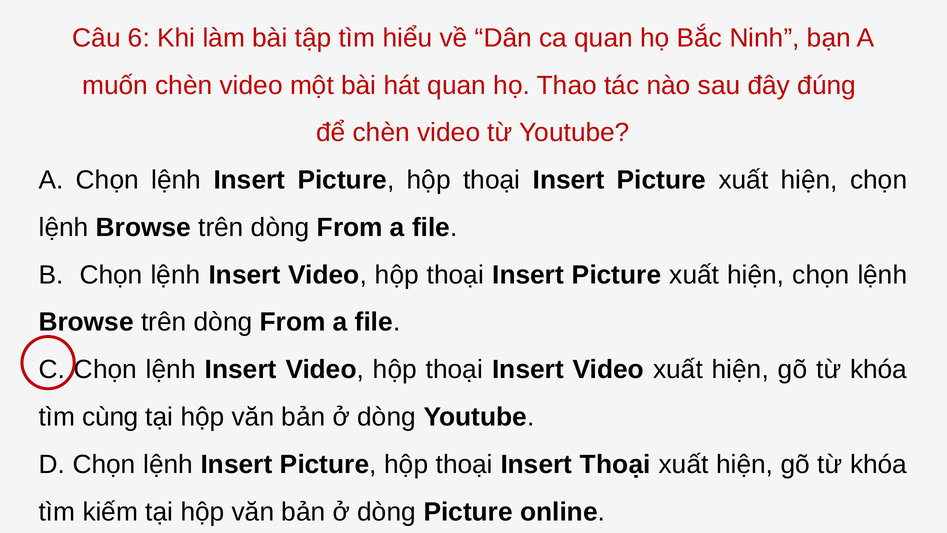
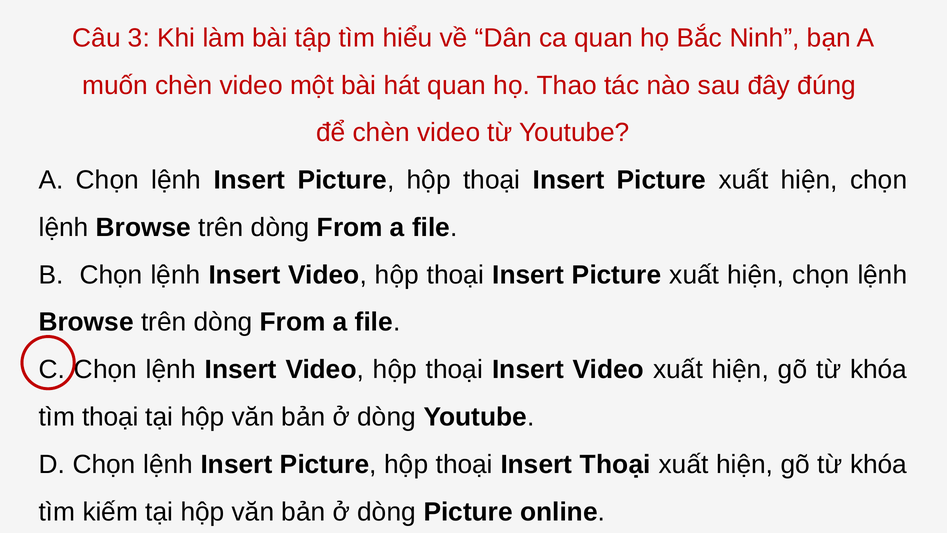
6: 6 -> 3 (139, 38)
tìm cùng: cùng -> thoại (110, 417)
